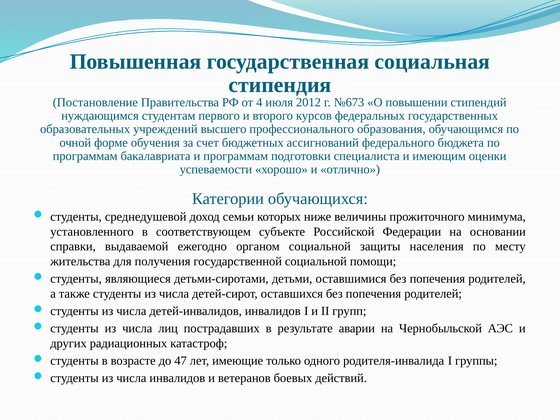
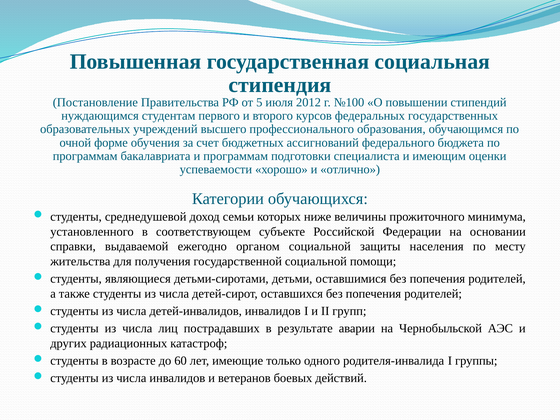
4: 4 -> 5 (259, 102)
№673: №673 -> №100 (349, 102)
47: 47 -> 60 (181, 361)
